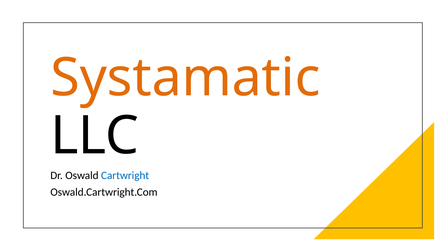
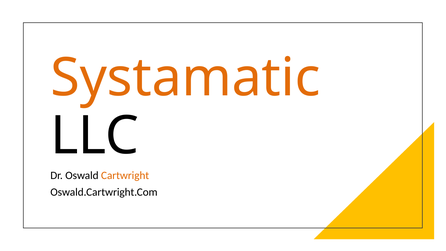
Cartwright colour: blue -> orange (125, 175)
